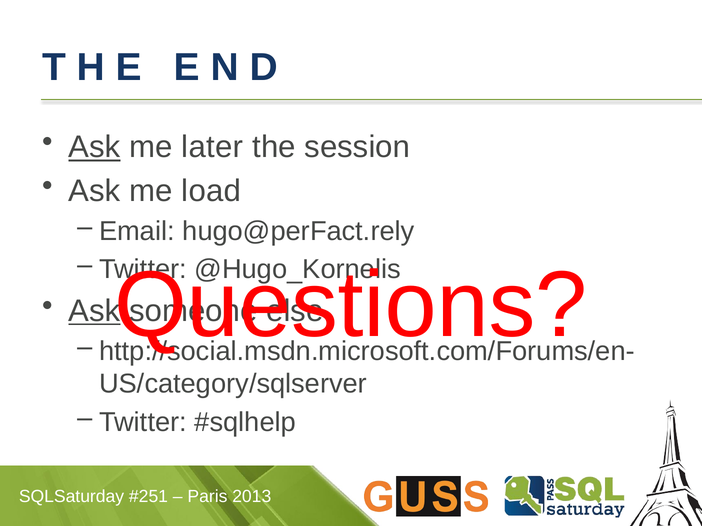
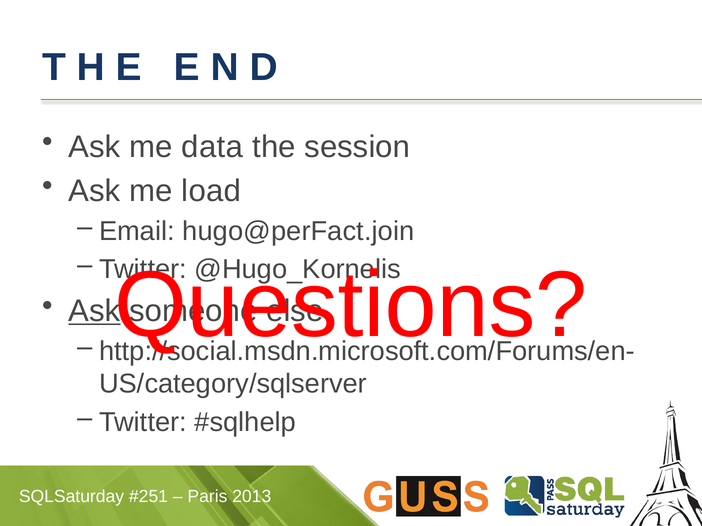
Ask underline: present -> none (94, 147)
later: later -> data (212, 147)
hugo@perFact.rely: hugo@perFact.rely -> hugo@perFact.join (298, 231)
